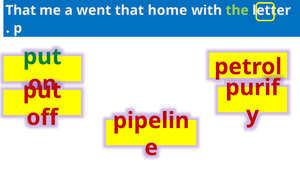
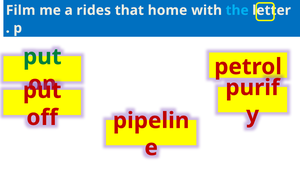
That: That -> Film (21, 10)
went: went -> rides (94, 10)
the colour: light green -> light blue (237, 10)
